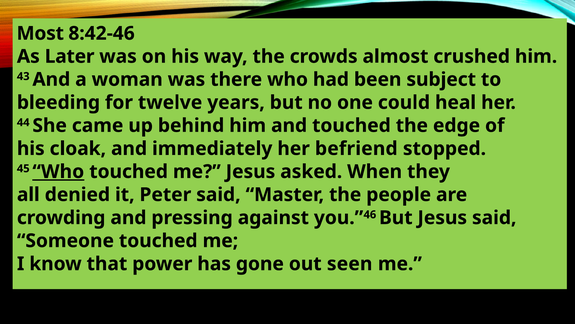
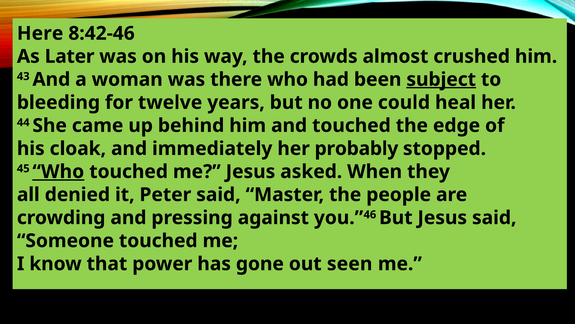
Most: Most -> Here (40, 33)
subject underline: none -> present (441, 79)
befriend: befriend -> probably (356, 148)
